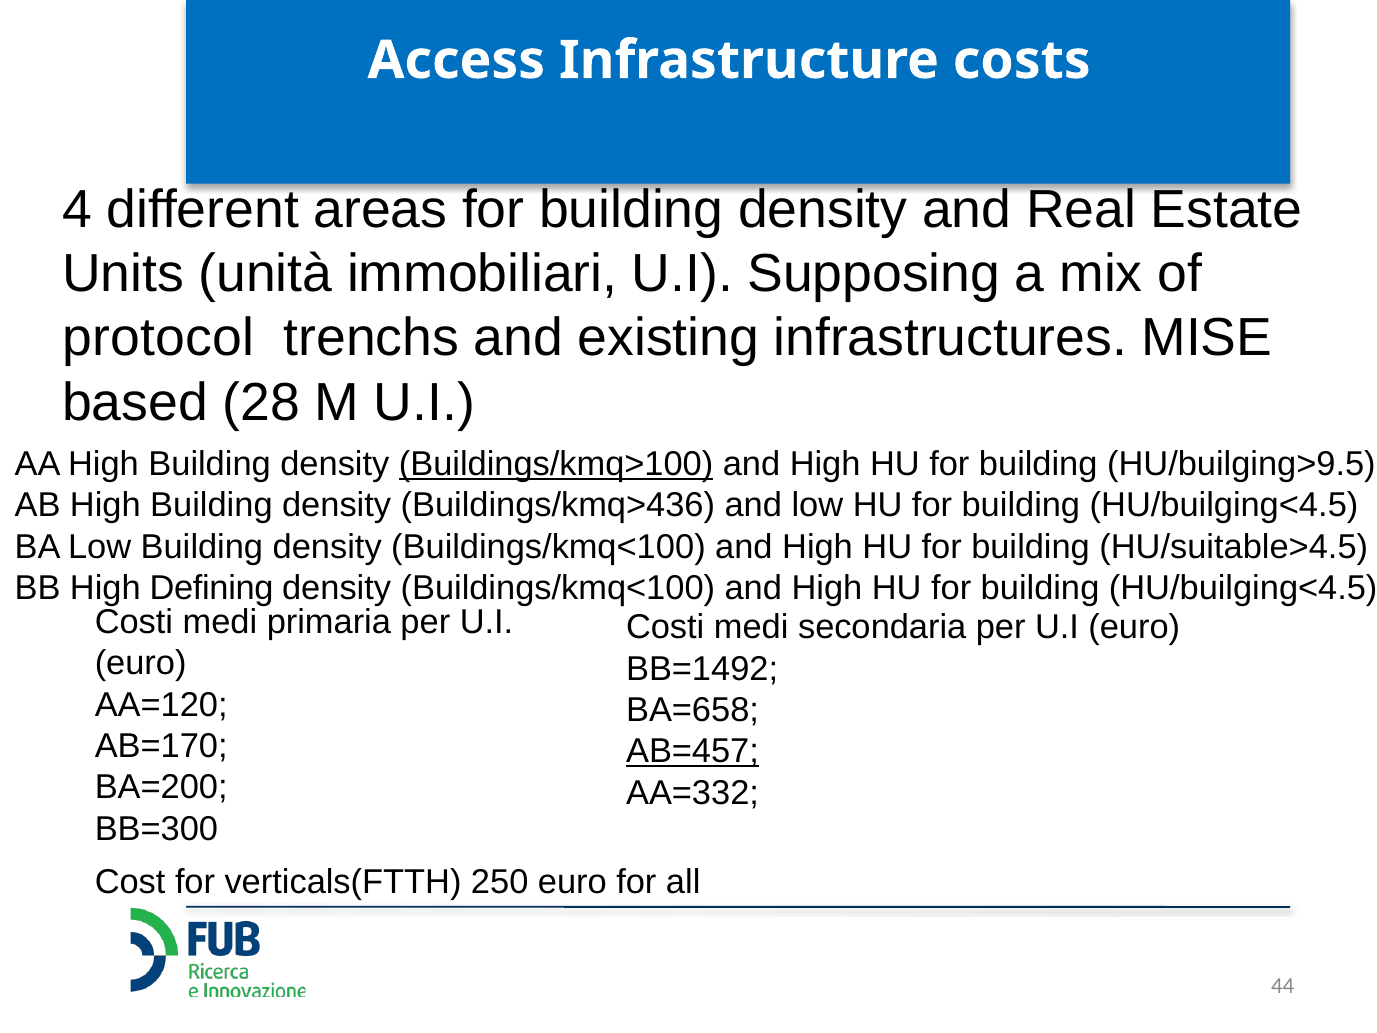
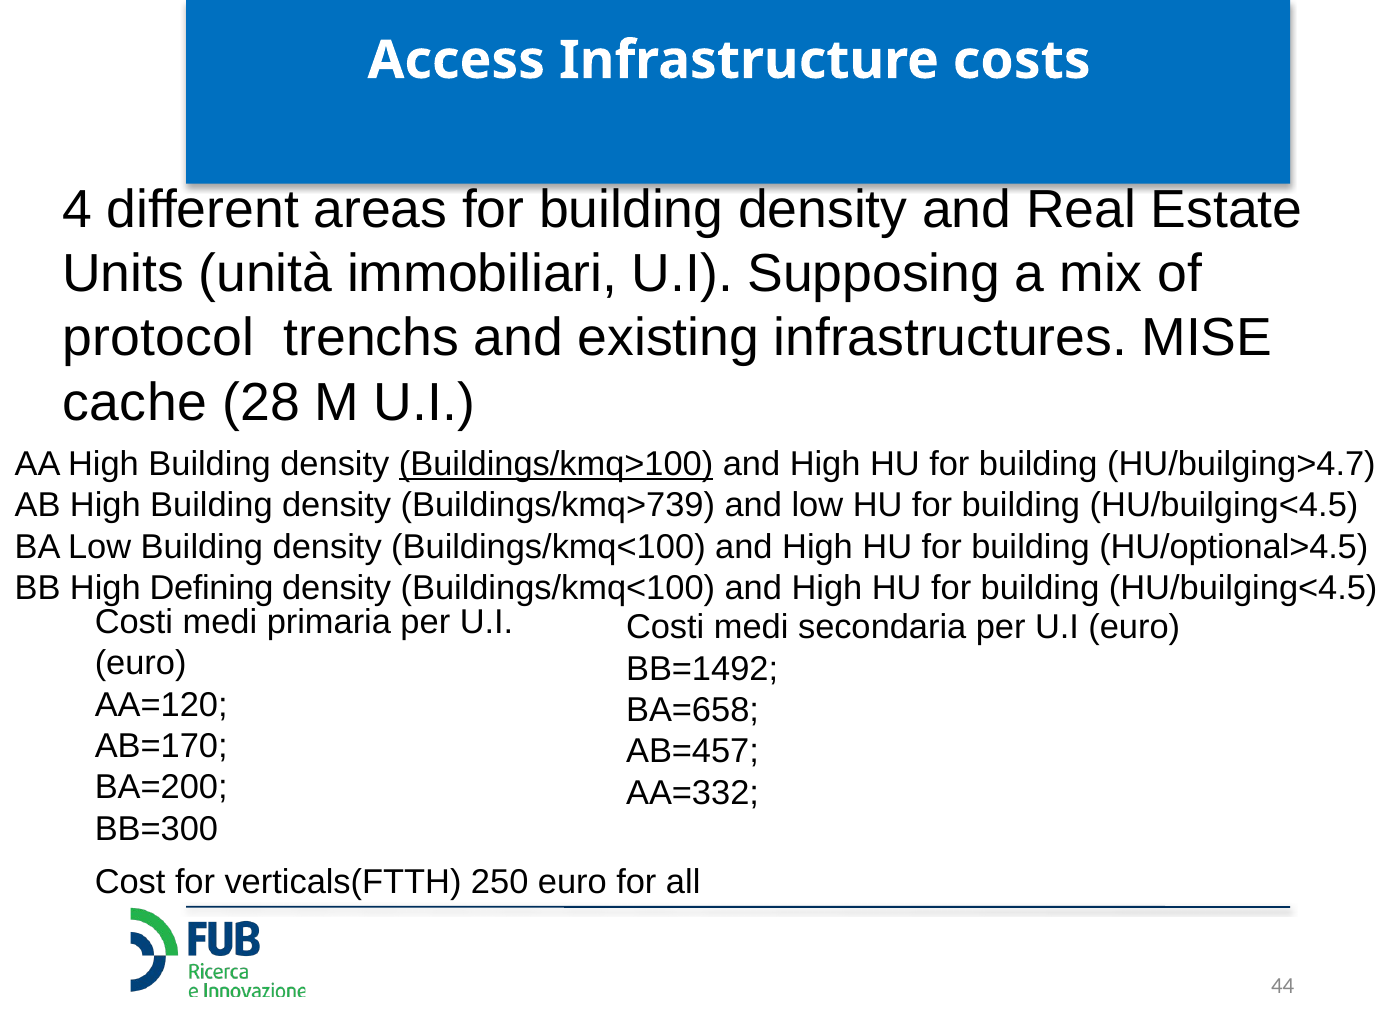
based: based -> cache (135, 403)
HU/builging>9.5: HU/builging>9.5 -> HU/builging>4.7 (1241, 464)
Buildings/kmq>436: Buildings/kmq>436 -> Buildings/kmq>739 (558, 505)
HU/suitable>4.5: HU/suitable>4.5 -> HU/optional>4.5 (1234, 547)
AB=457 underline: present -> none (692, 751)
